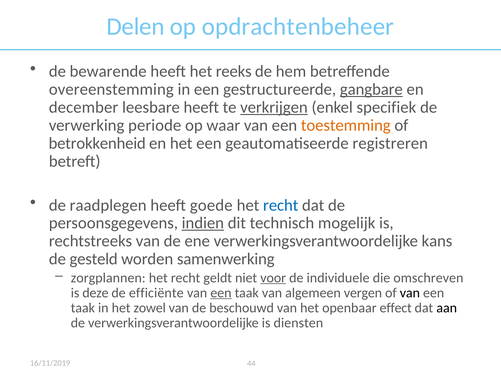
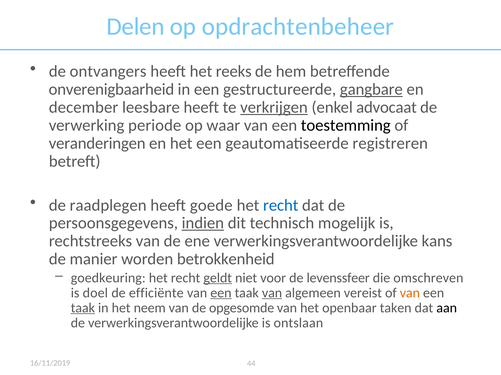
bewarende: bewarende -> ontvangers (108, 71)
overeenstemming: overeenstemming -> onverenigbaarheid (111, 89)
specifiek: specifiek -> advocaat (387, 107)
toestemming colour: orange -> black (346, 125)
betrokkenheid: betrokkenheid -> veranderingen (97, 143)
gesteld: gesteld -> manier (94, 260)
samenwerking: samenwerking -> betrokkenheid (226, 260)
zorgplannen: zorgplannen -> goedkeuring (108, 278)
geldt underline: none -> present (218, 278)
voor underline: present -> none (273, 278)
individuele: individuele -> levenssfeer (338, 278)
deze: deze -> doel (95, 293)
van underline: none -> present (272, 293)
vergen: vergen -> vereist (363, 293)
van colour: black -> orange (410, 293)
taak underline: none -> present (83, 308)
zowel: zowel -> neem (150, 308)
beschouwd: beschouwd -> opgesomde (242, 308)
effect: effect -> taken (396, 308)
diensten: diensten -> ontslaan (298, 323)
